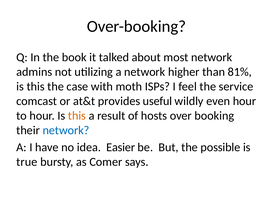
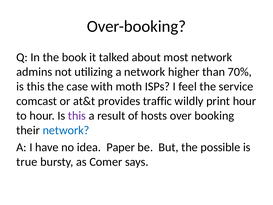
81%: 81% -> 70% (240, 72)
useful: useful -> traffic (157, 101)
even: even -> print (218, 101)
this colour: orange -> purple (77, 116)
Easier: Easier -> Paper (121, 147)
